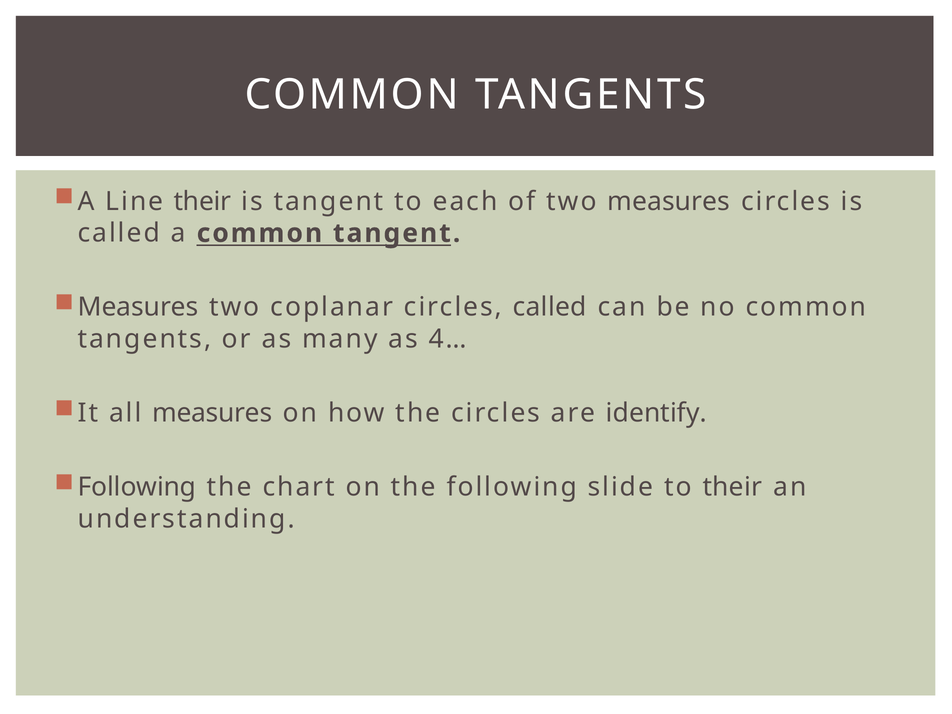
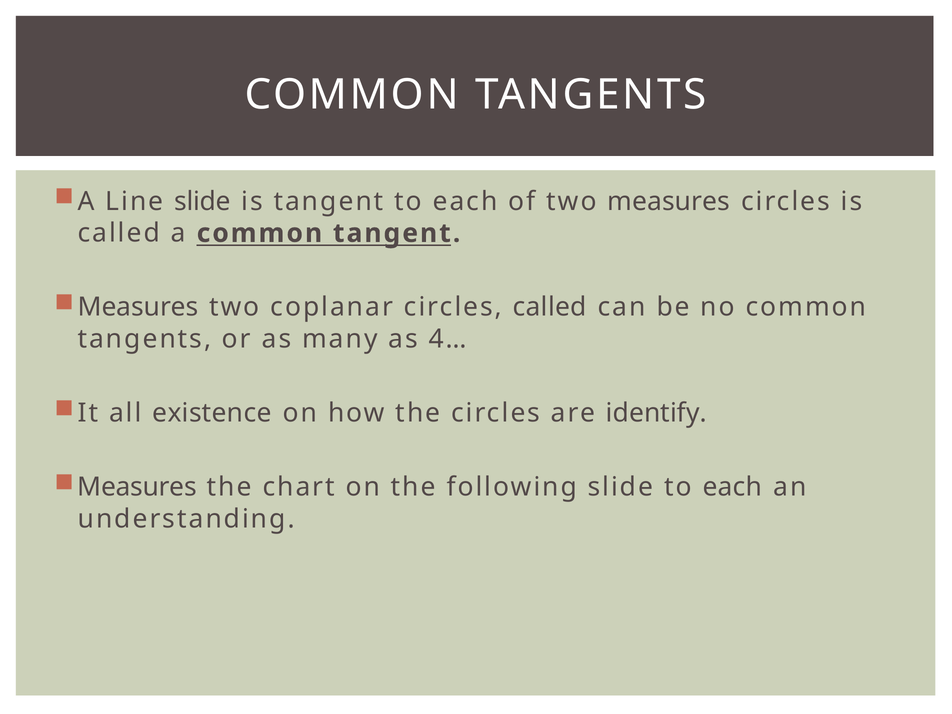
Line their: their -> slide (202, 201)
all measures: measures -> existence (212, 413)
Following: Following -> Measures (137, 487)
slide to their: their -> each (732, 487)
